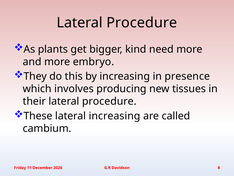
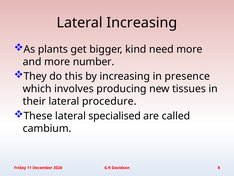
Procedure: Procedure -> Increasing (142, 23)
embryo: embryo -> number (94, 62)
lateral increasing: increasing -> specialised (115, 116)
